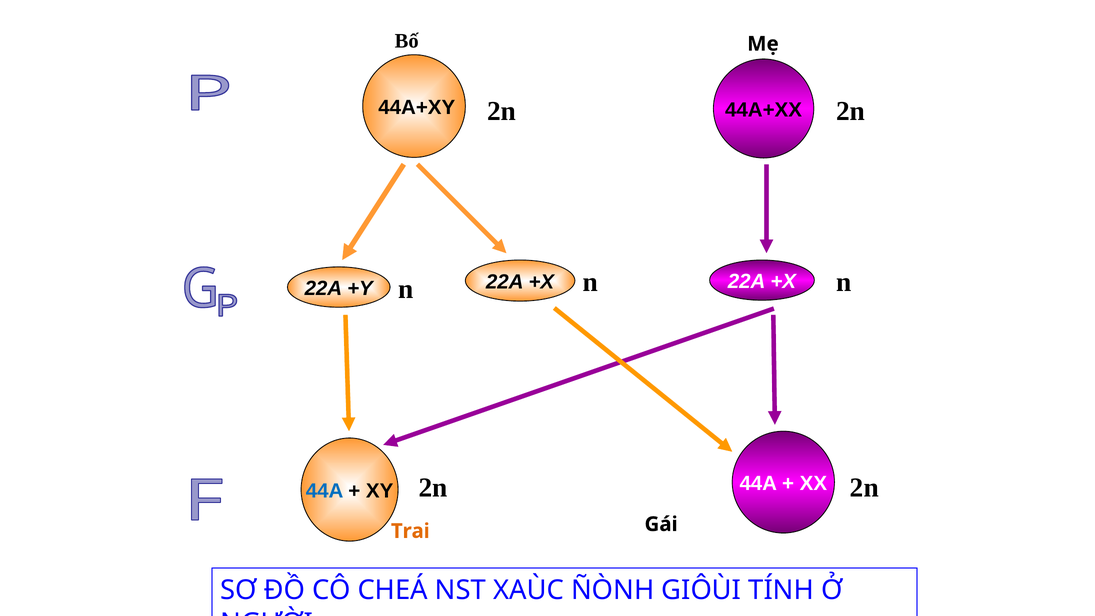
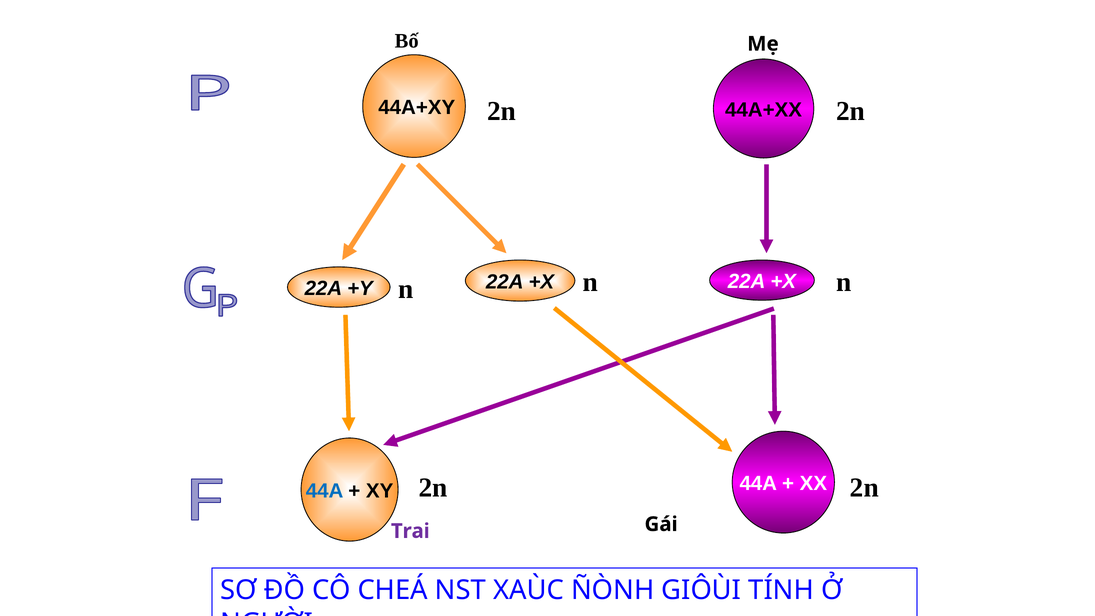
Trai colour: orange -> purple (410, 531)
